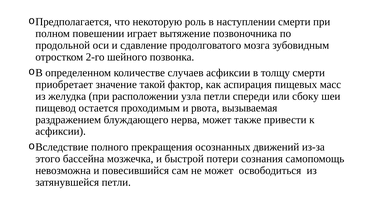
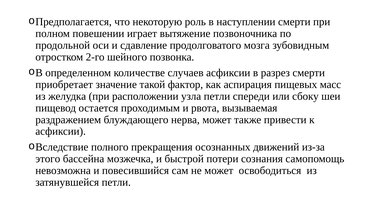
толщу: толщу -> разрез (275, 73)
